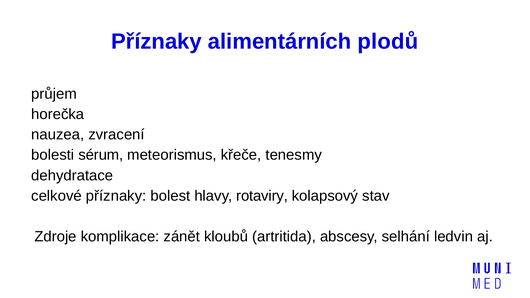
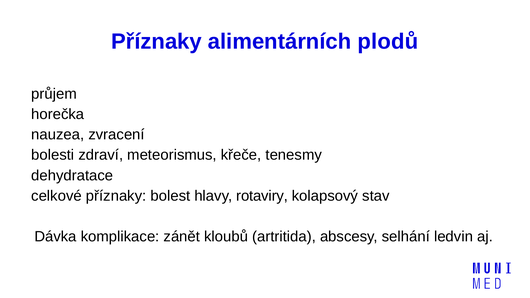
sérum: sérum -> zdraví (101, 155)
Zdroje: Zdroje -> Dávka (56, 237)
